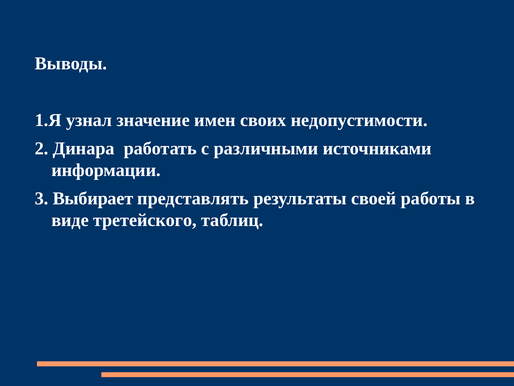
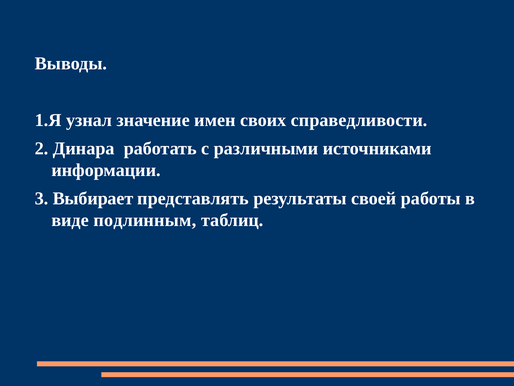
недопустимости: недопустимости -> справедливости (359, 120)
третейского: третейского -> подлинным (145, 220)
